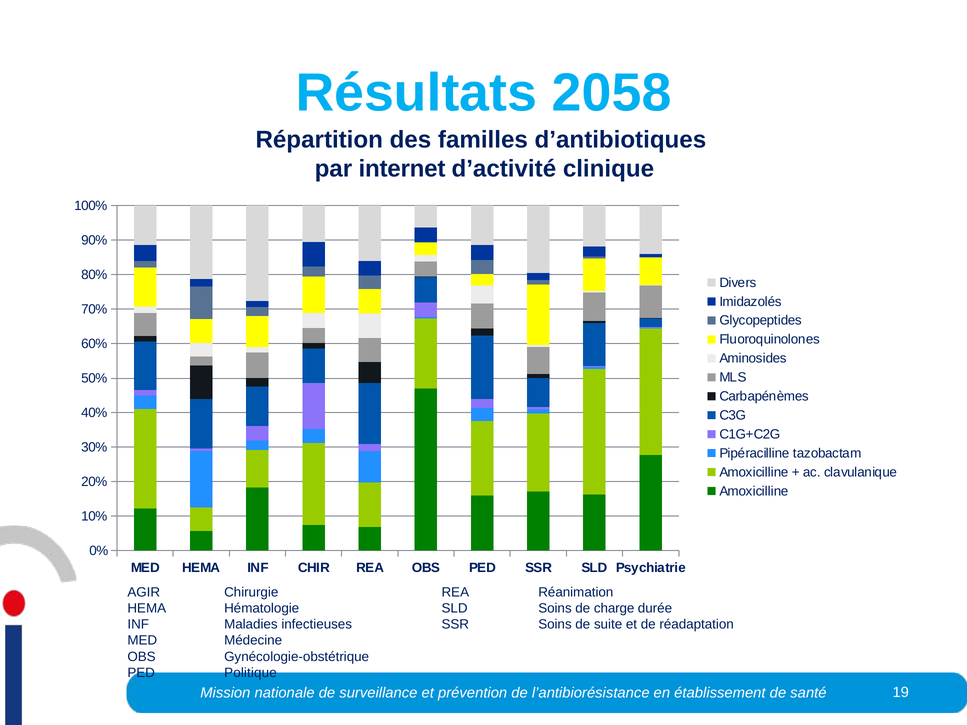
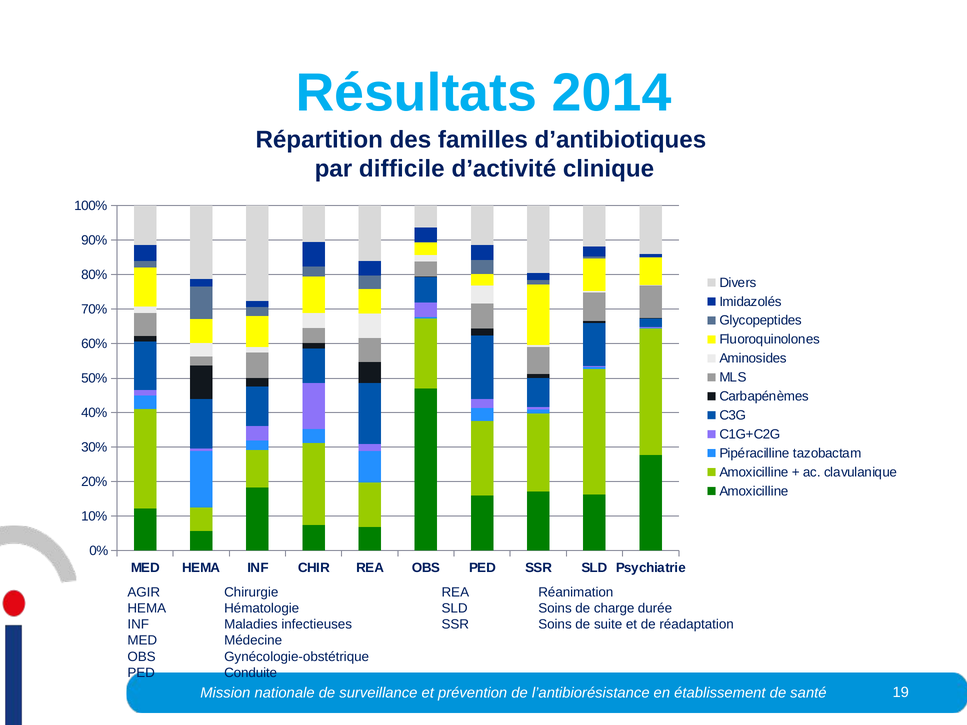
2058: 2058 -> 2014 (612, 93)
internet: internet -> difficile (402, 169)
Politique: Politique -> Conduite (251, 673)
